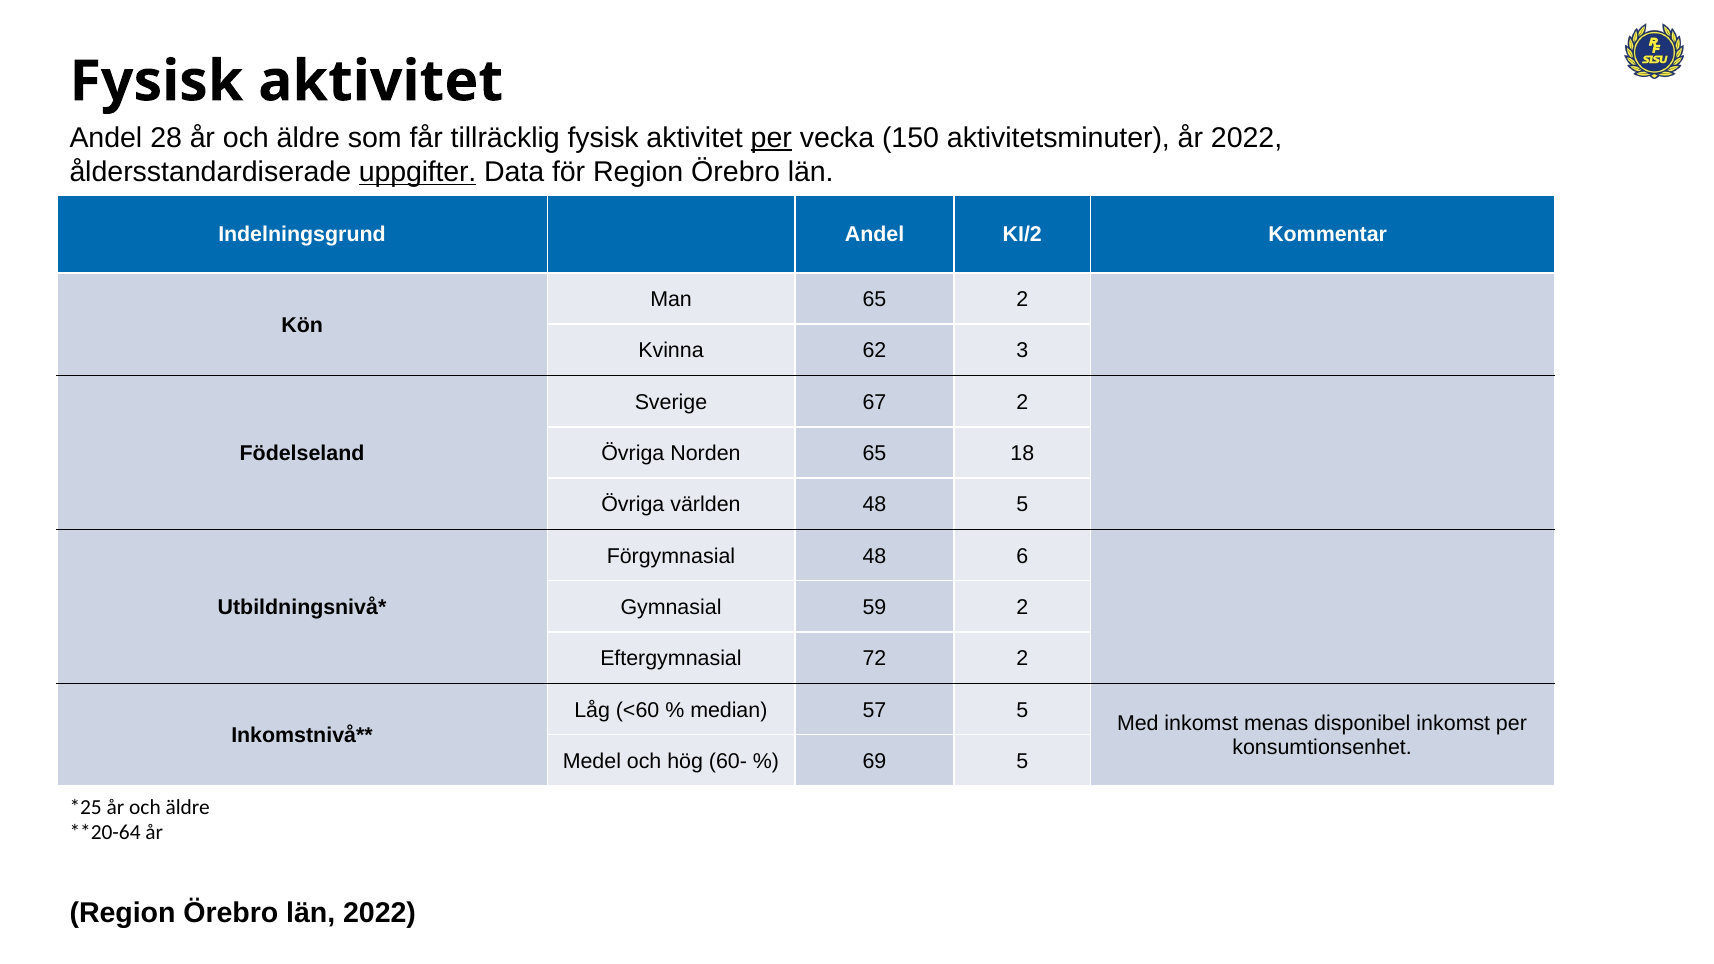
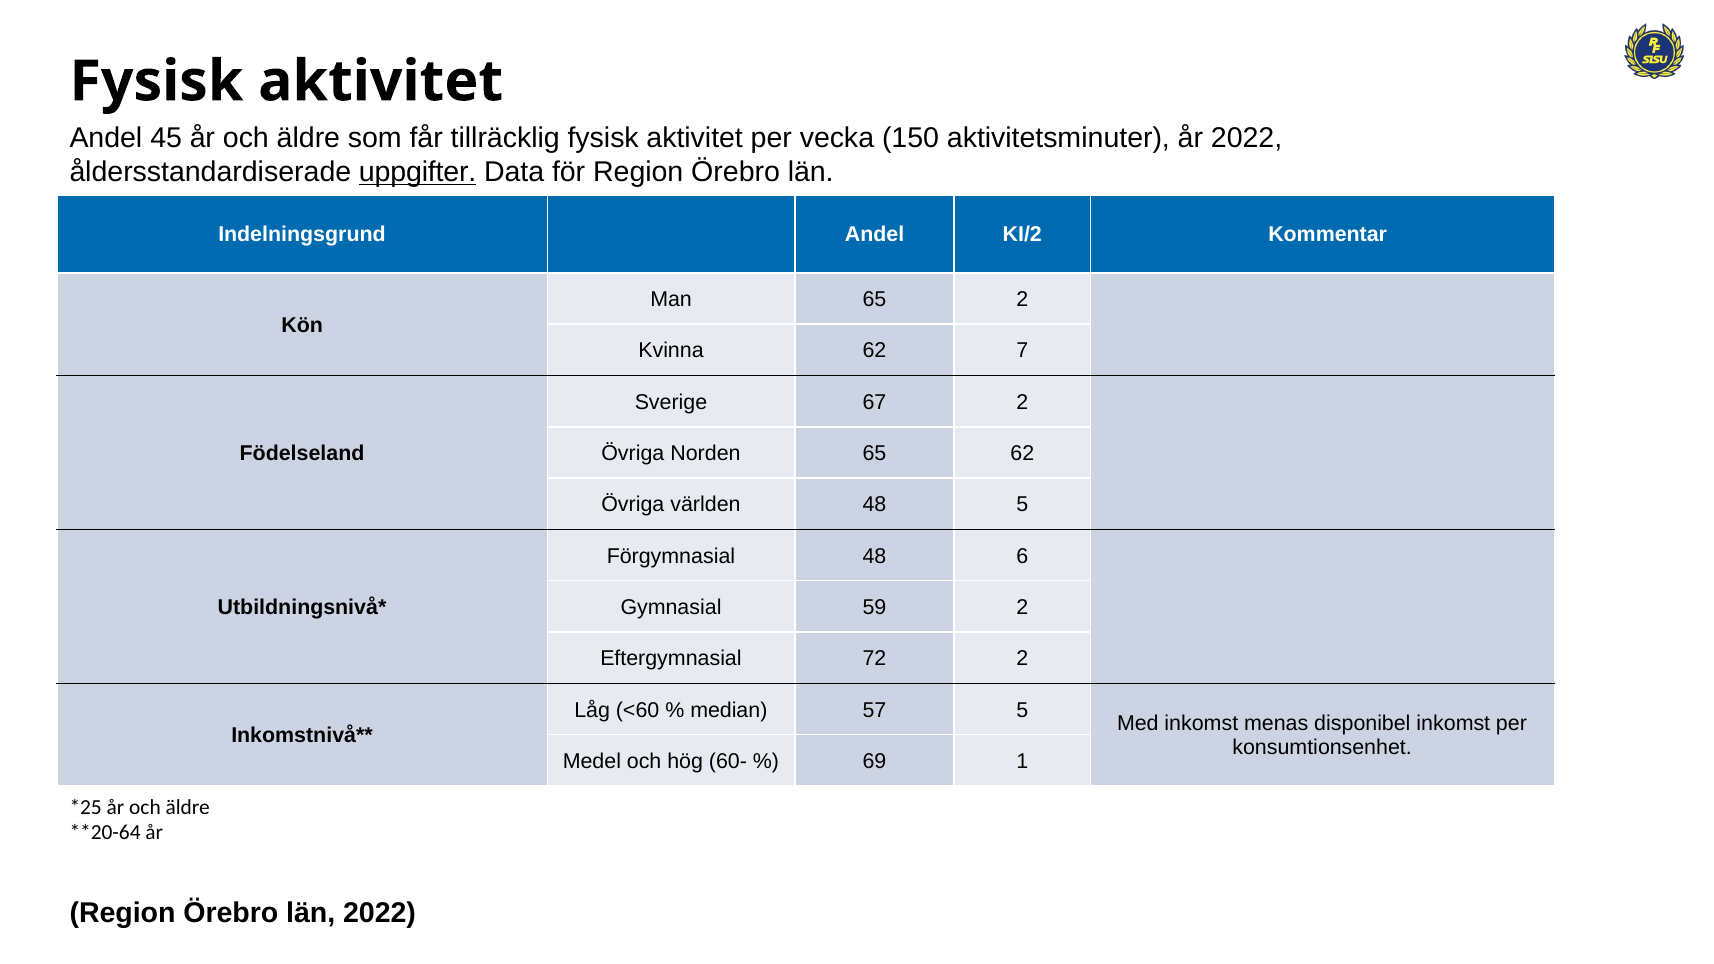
28: 28 -> 45 (166, 138)
per underline: present -> none (771, 138)
3: 3 -> 7 (1022, 351)
65 18: 18 -> 62 (1022, 453)
69 5: 5 -> 1 (1022, 761)
